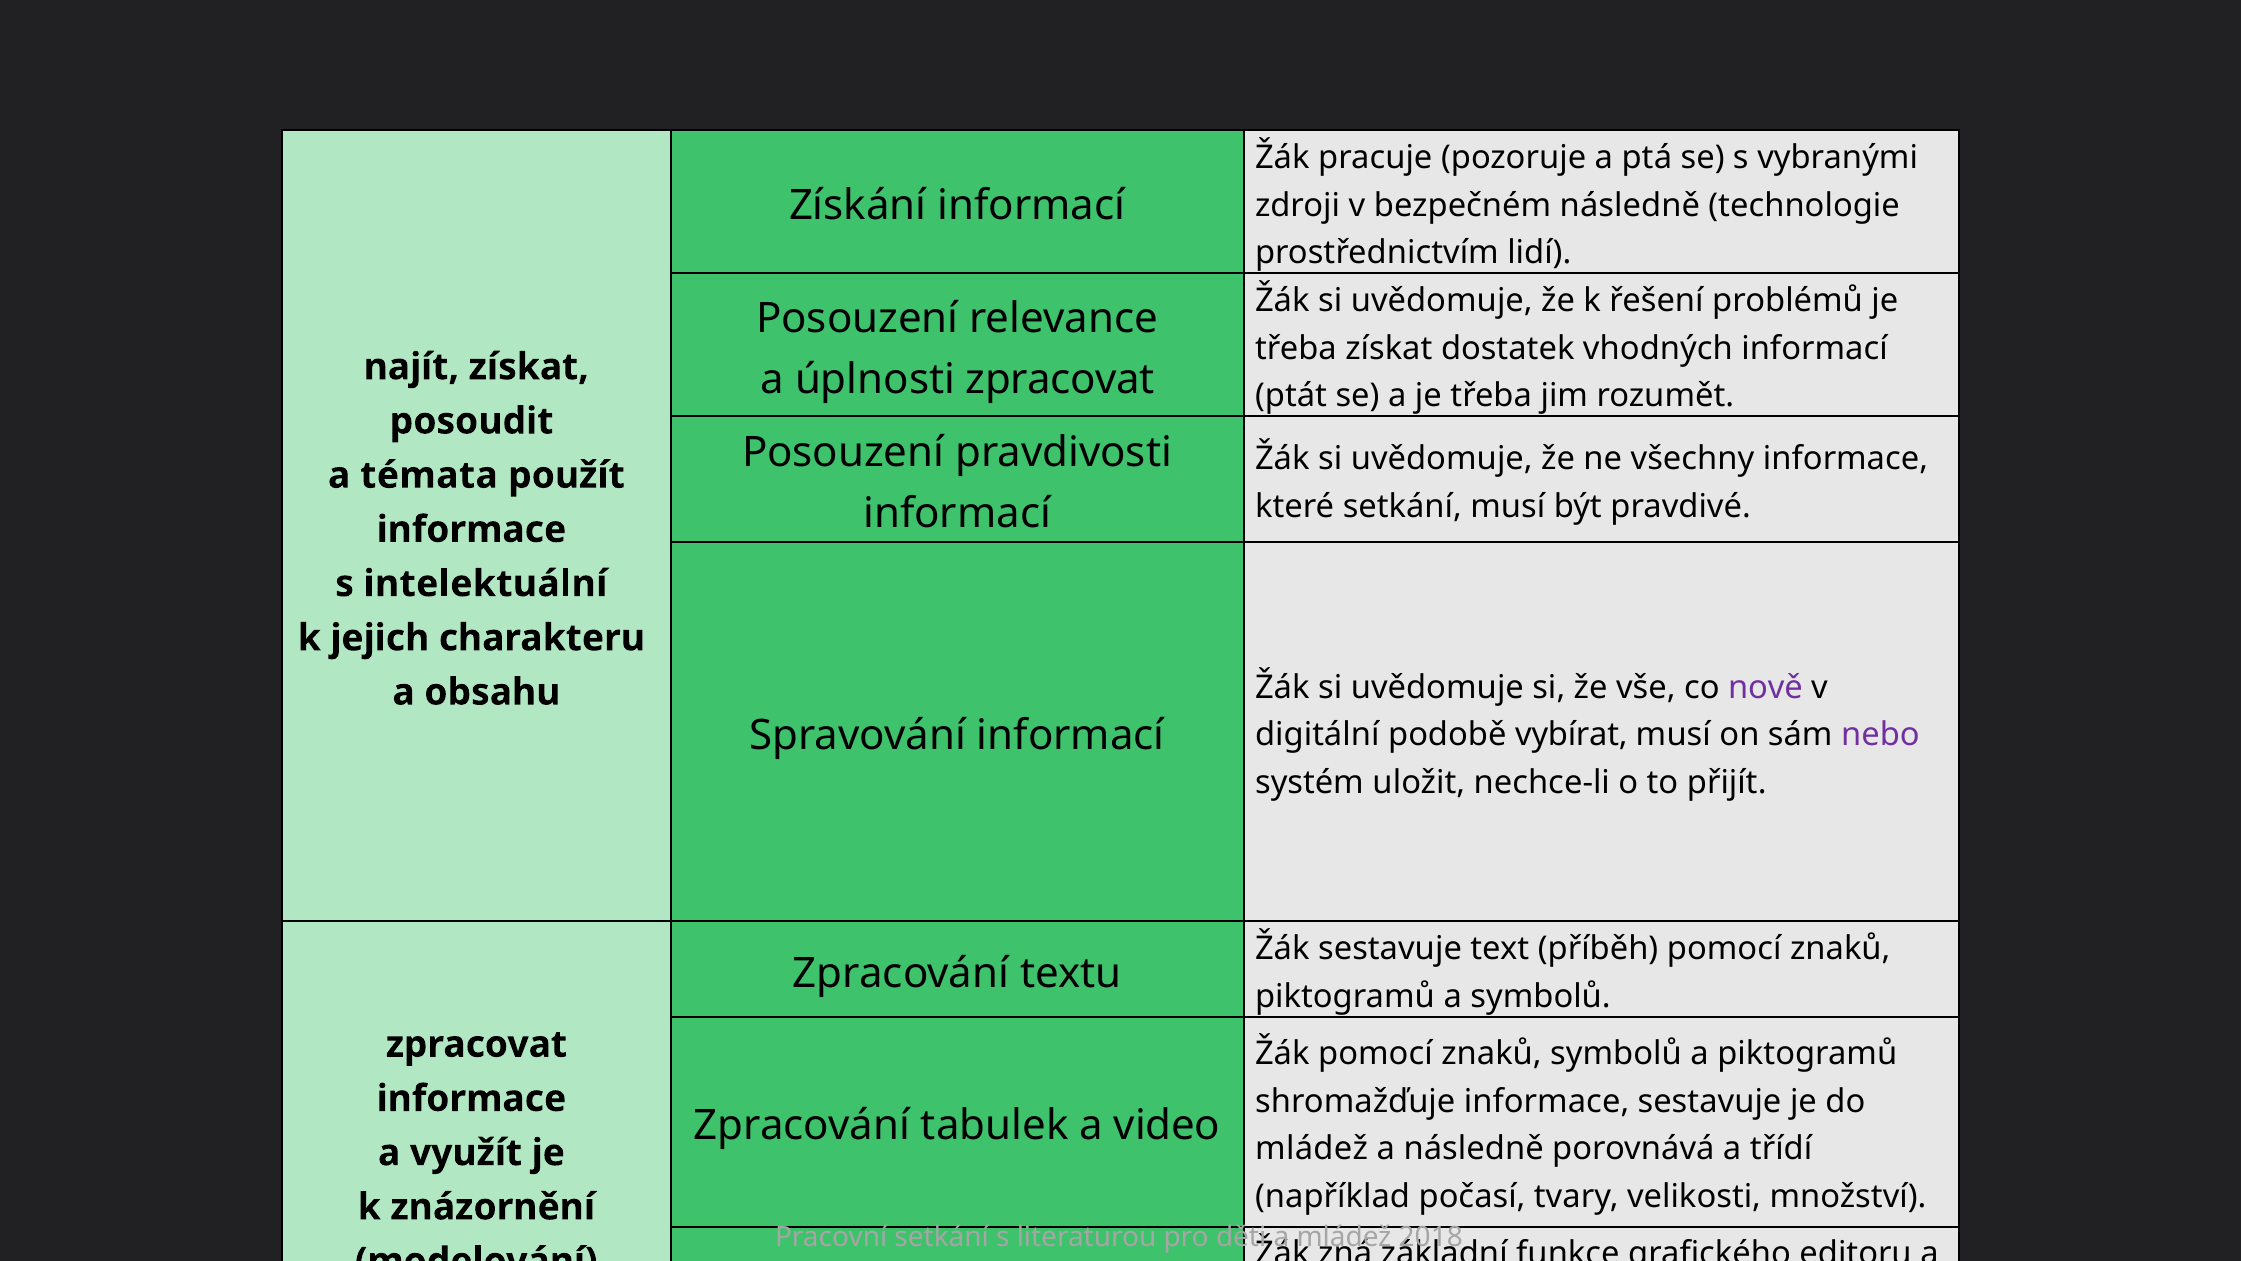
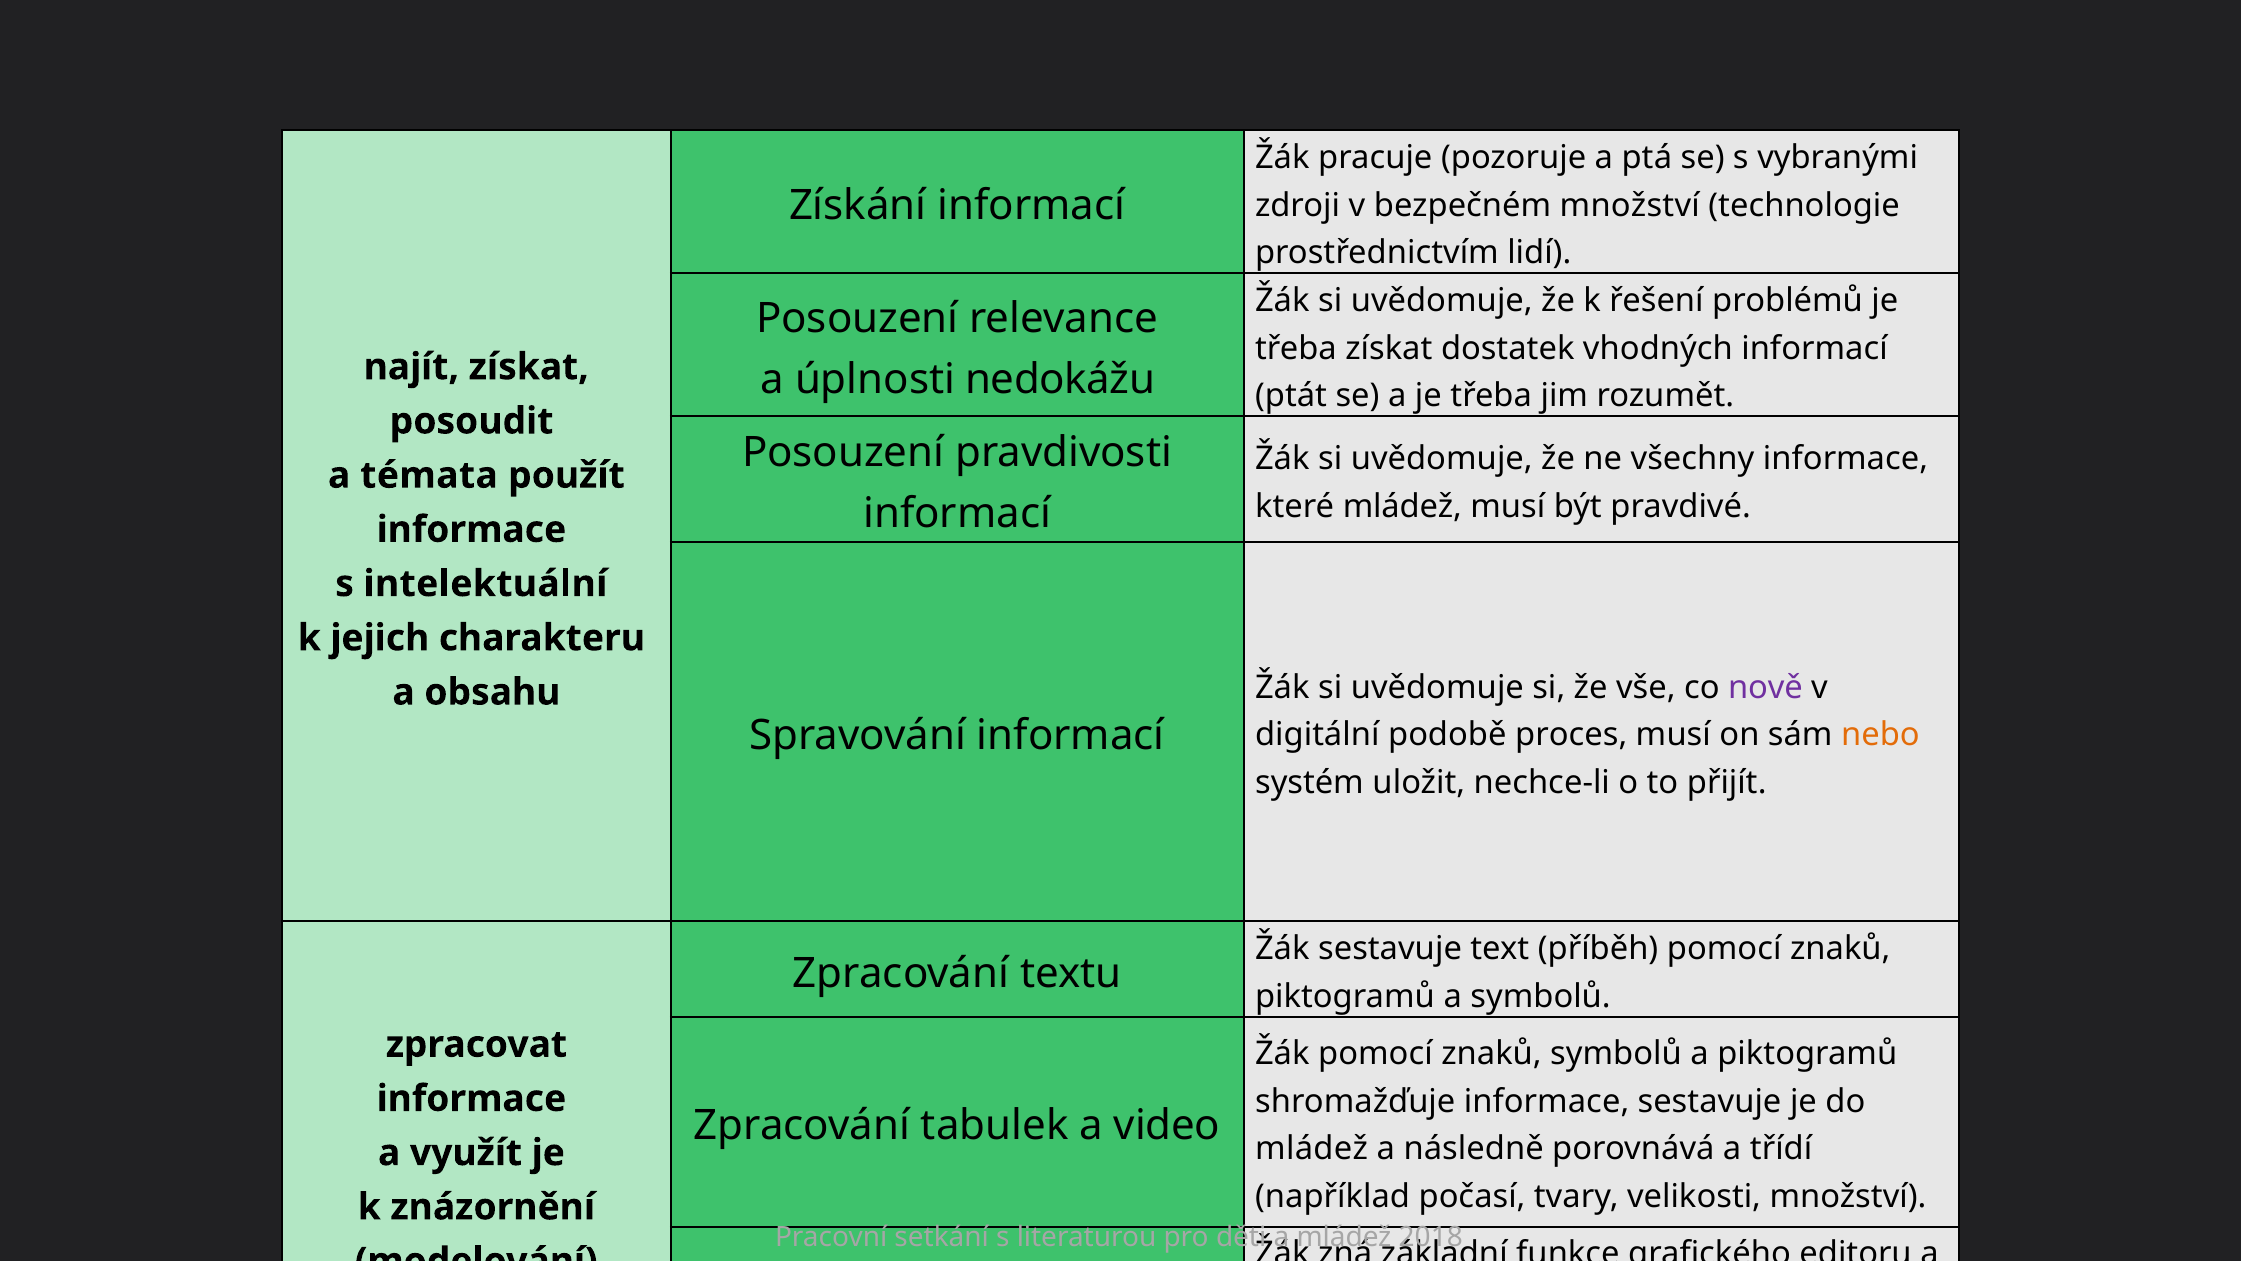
bezpečném následně: následně -> množství (1630, 205)
úplnosti zpracovat: zpracovat -> nedokážu (1060, 380)
které setkání: setkání -> mládež (1402, 506)
vybírat: vybírat -> proces (1571, 735)
nebo colour: purple -> orange (1880, 735)
